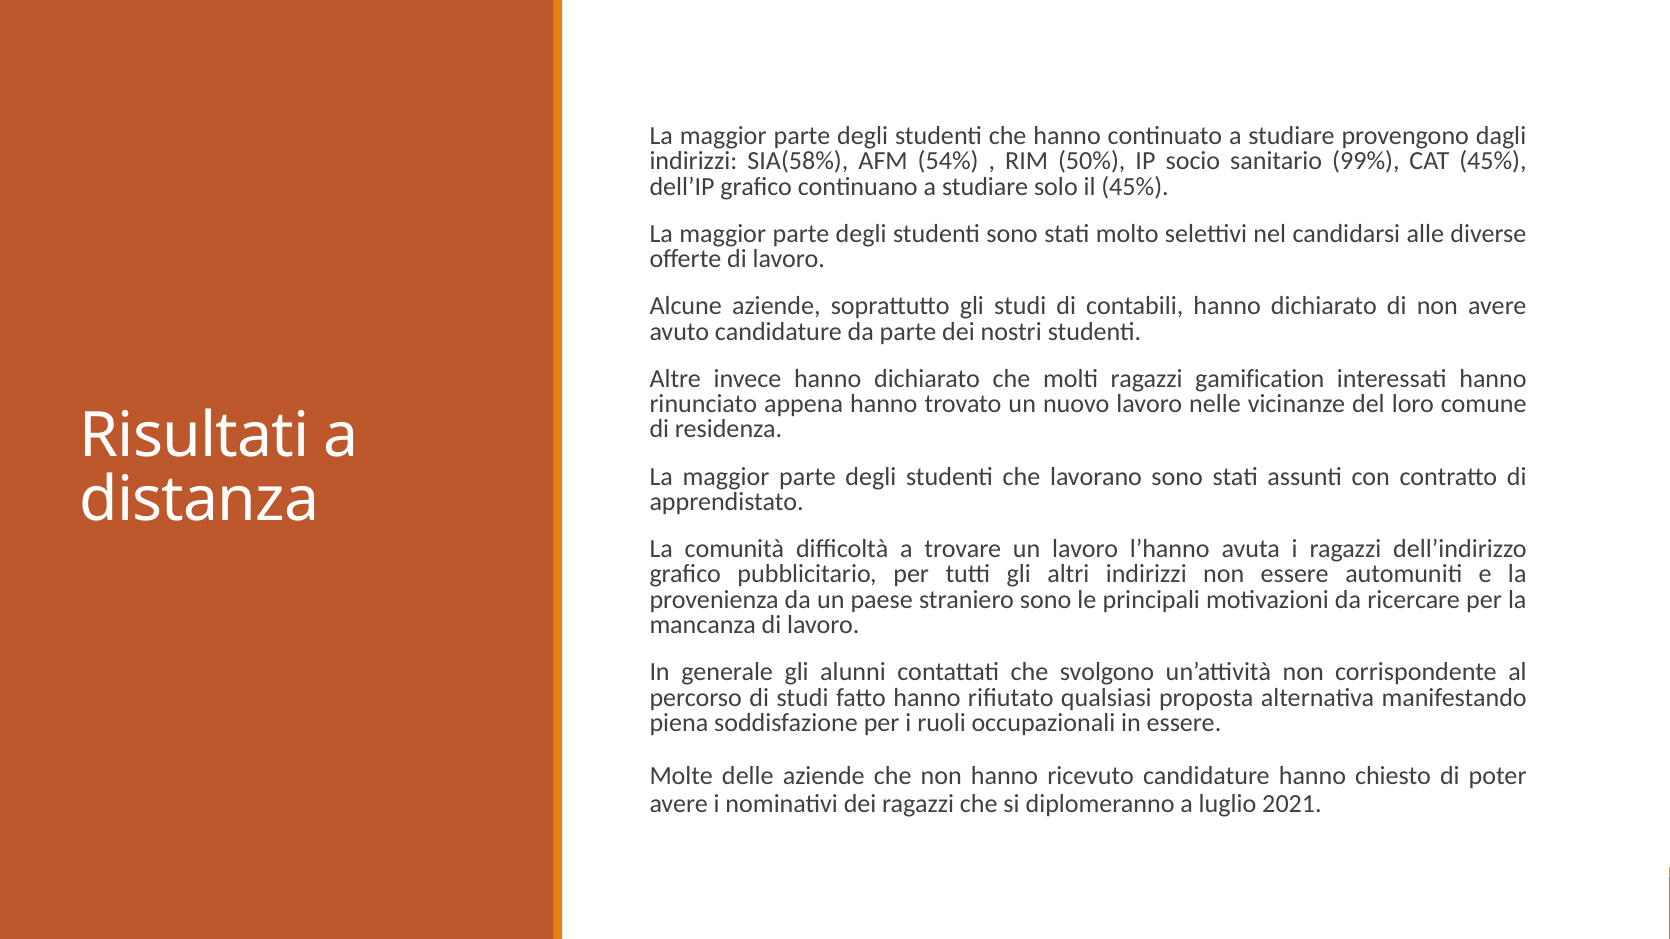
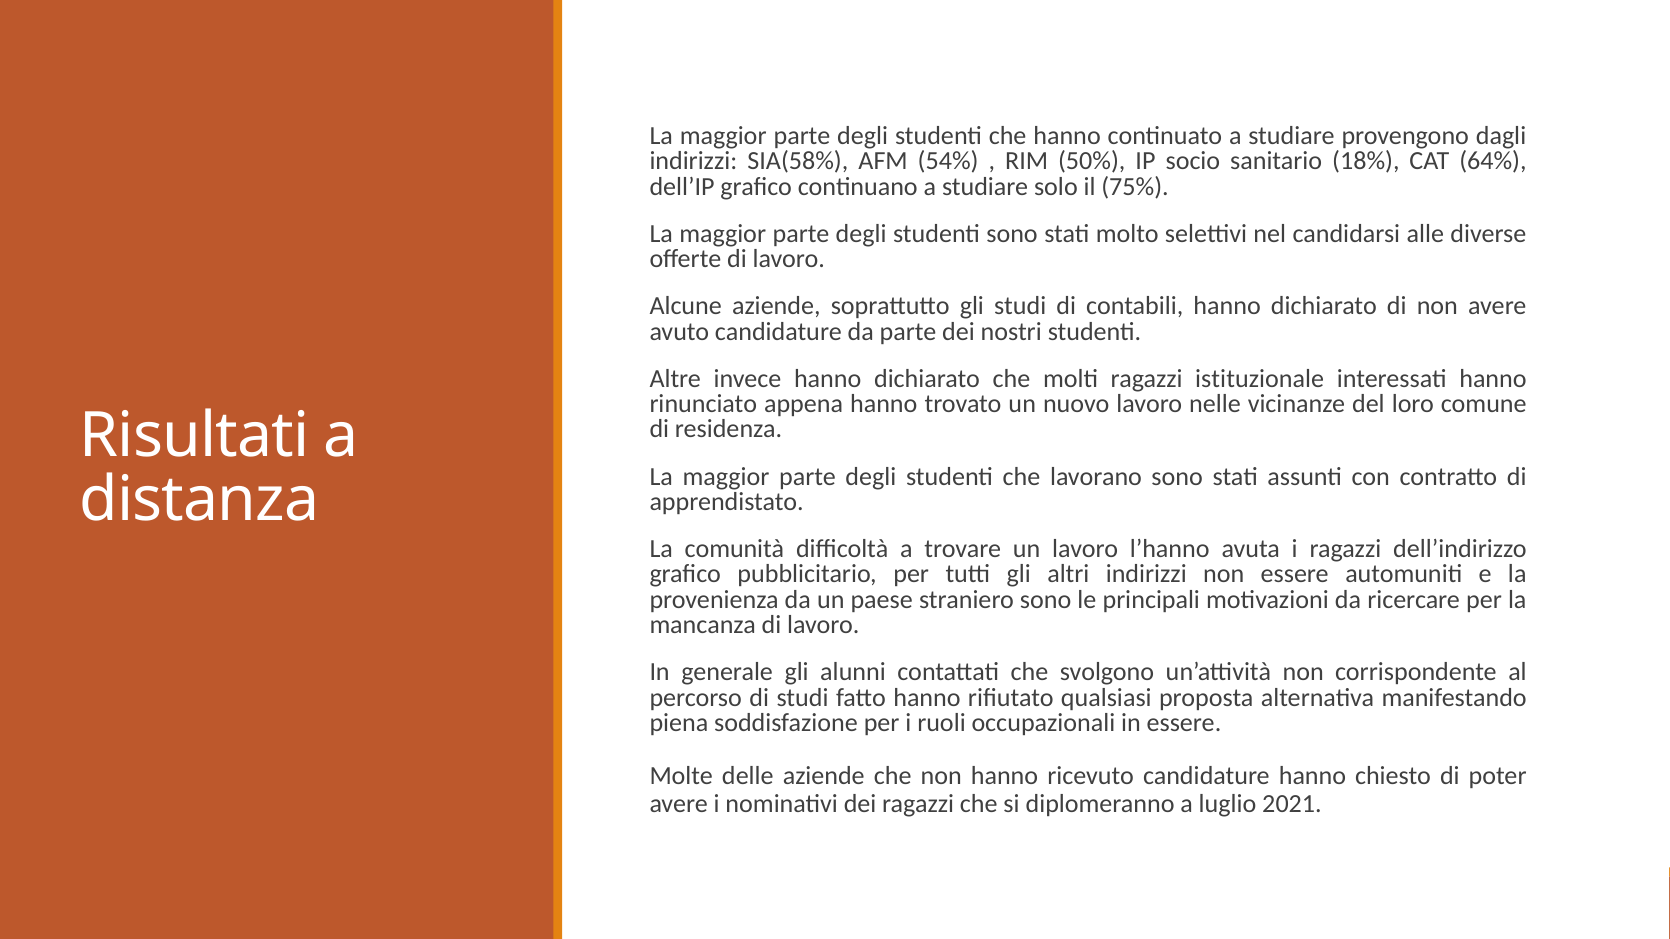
99%: 99% -> 18% (1366, 161)
CAT 45%: 45% -> 64% (1493, 161)
il 45%: 45% -> 75% (1135, 187)
gamification: gamification -> istituzionale (1260, 379)
